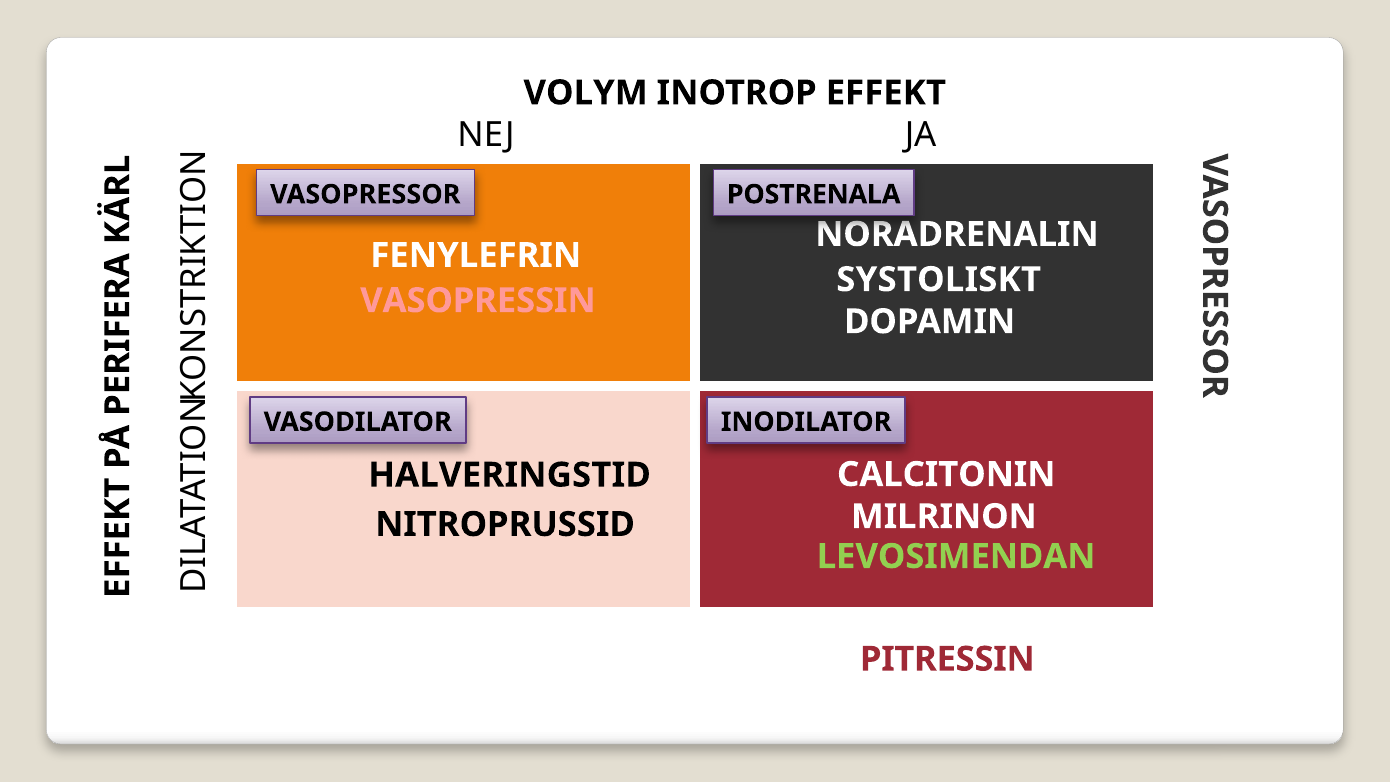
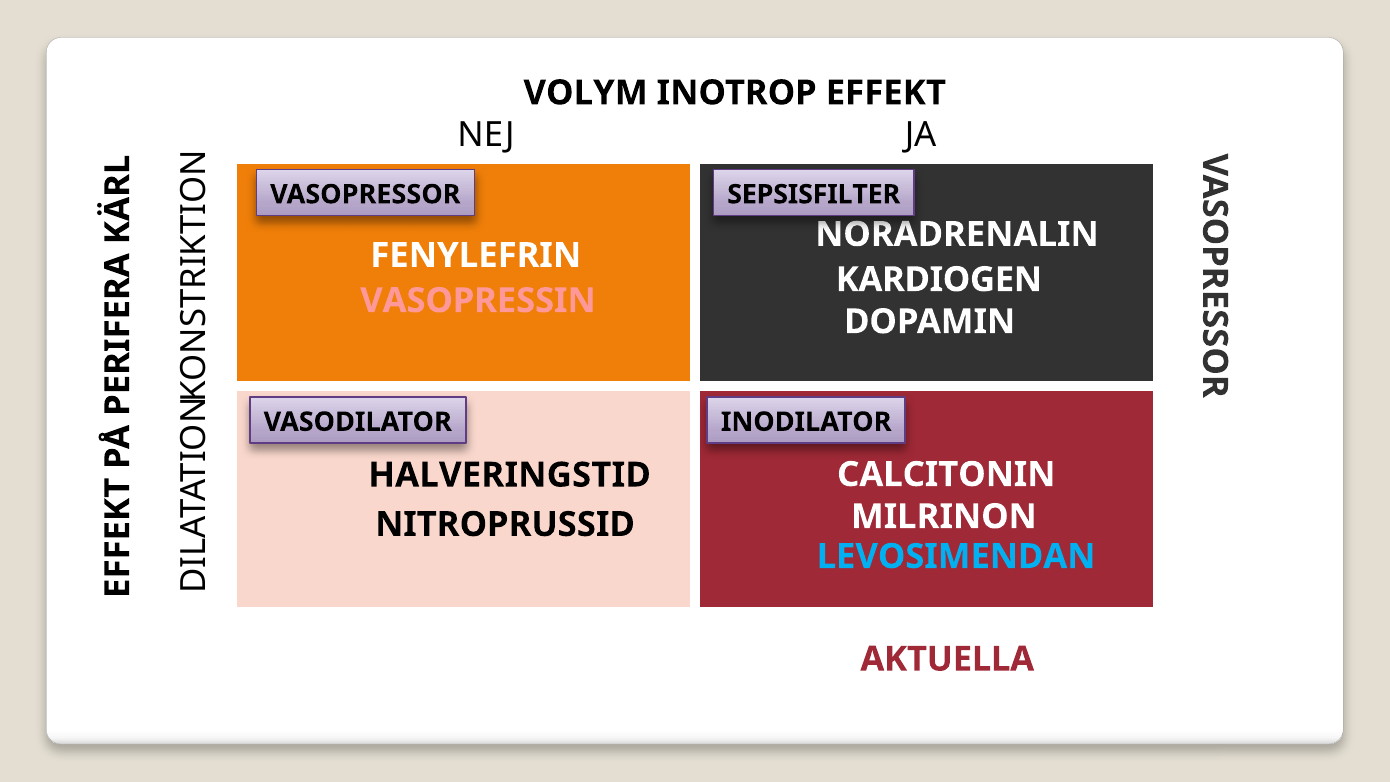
POSTRENALA: POSTRENALA -> SEPSISFILTER (814, 194)
SYSTOLISKT: SYSTOLISKT -> KARDIOGEN (939, 280)
LEVOSIMENDAN colour: light green -> light blue (956, 556)
PITRESSIN: PITRESSIN -> AKTUELLA (947, 659)
